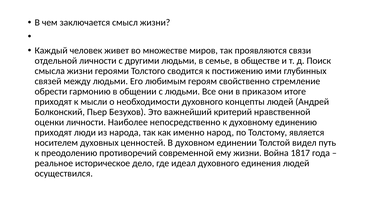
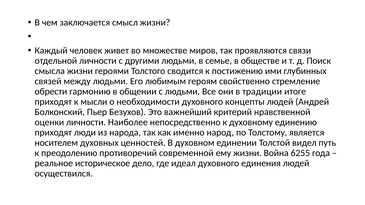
приказом: приказом -> традиции (262, 92)
1817: 1817 -> 6255 (300, 153)
